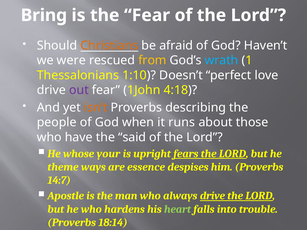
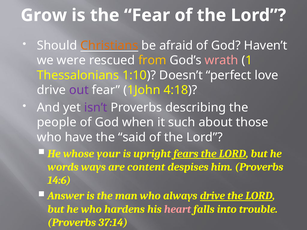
Bring: Bring -> Grow (44, 15)
wrath colour: light blue -> pink (222, 60)
isn’t colour: orange -> purple (96, 108)
runs: runs -> such (182, 123)
theme: theme -> words (63, 167)
essence: essence -> content (146, 167)
14:7: 14:7 -> 14:6 (59, 180)
Apostle: Apostle -> Answer (66, 196)
heart colour: light green -> pink (178, 209)
18:14: 18:14 -> 37:14 (113, 223)
